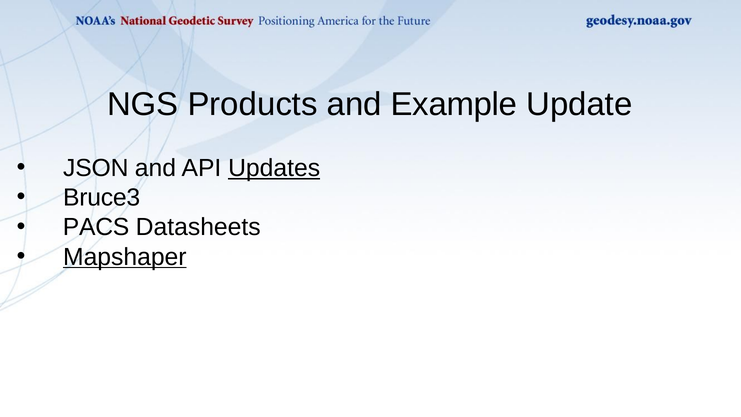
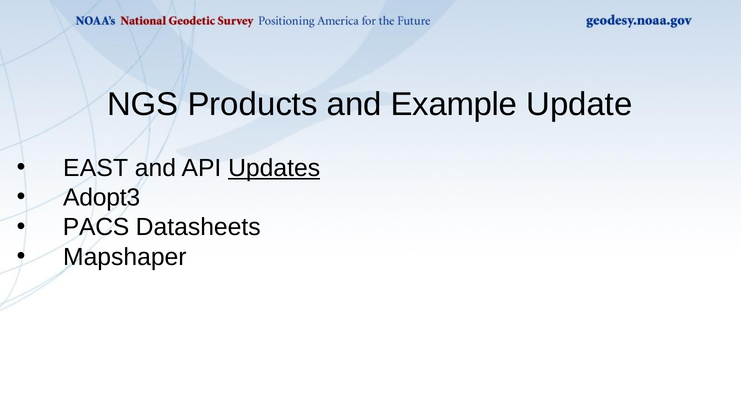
JSON: JSON -> EAST (96, 168)
Bruce3: Bruce3 -> Adopt3 (102, 197)
Mapshaper underline: present -> none (125, 257)
